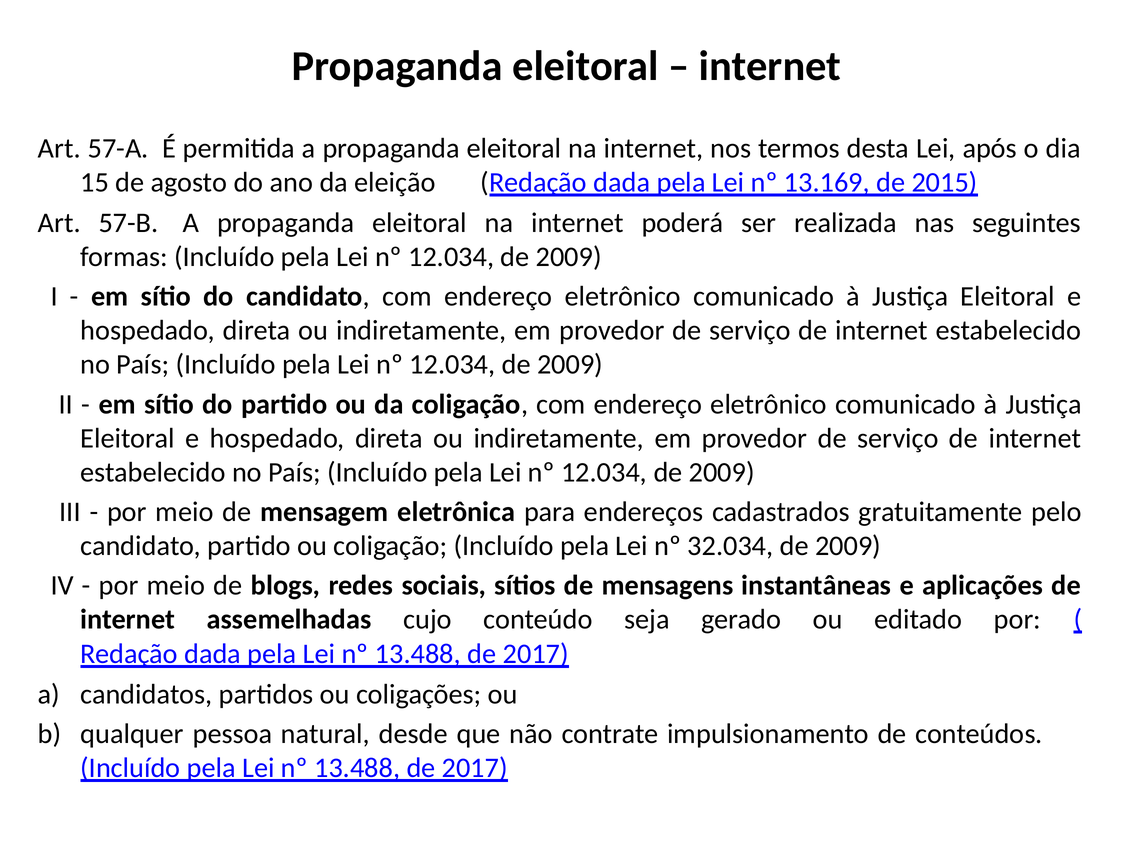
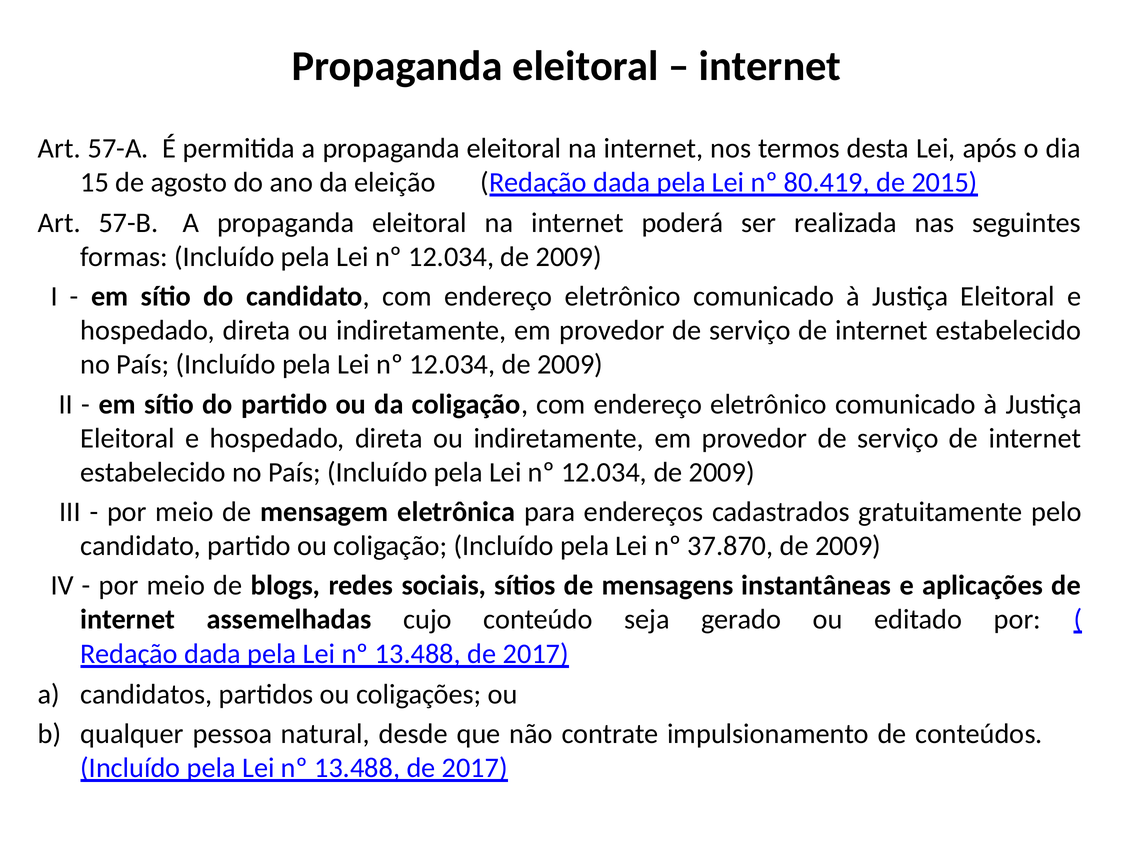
13.169: 13.169 -> 80.419 (827, 183)
32.034: 32.034 -> 37.870 (730, 546)
